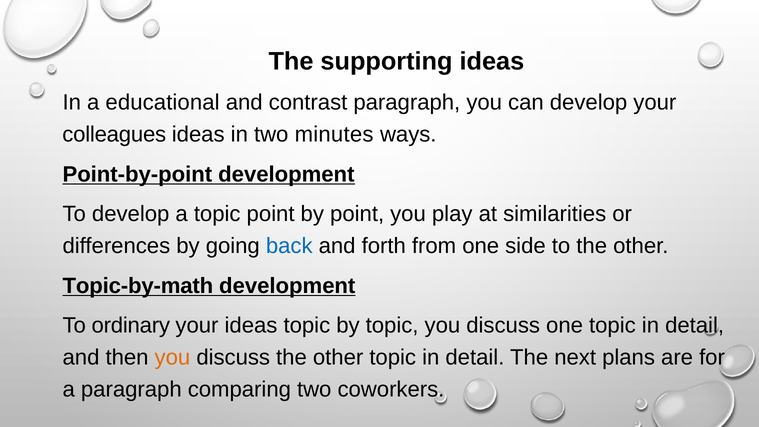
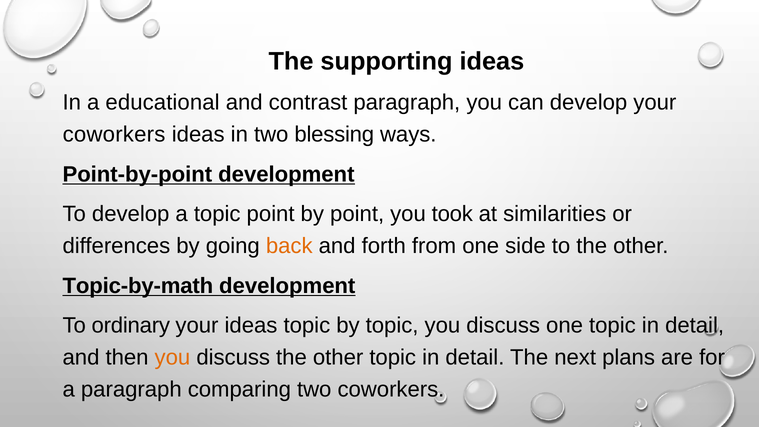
colleagues: colleagues -> coworkers (114, 135)
minutes: minutes -> blessing (334, 135)
play: play -> took (452, 214)
back colour: blue -> orange (289, 246)
